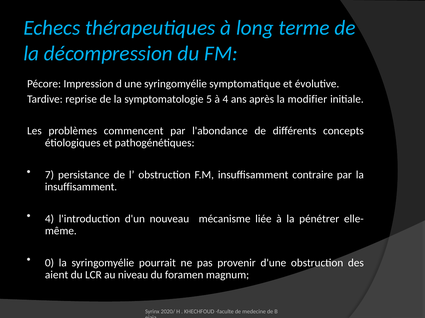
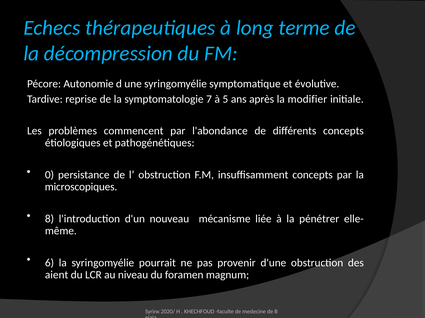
Impression: Impression -> Autonomie (89, 84)
5: 5 -> 7 (209, 99)
à 4: 4 -> 5 (225, 99)
7: 7 -> 0 (50, 175)
insuffisamment contraire: contraire -> concepts (313, 175)
insuffisamment: insuffisamment -> microscopiques (81, 187)
4: 4 -> 8 (50, 219)
0: 0 -> 6 (50, 263)
